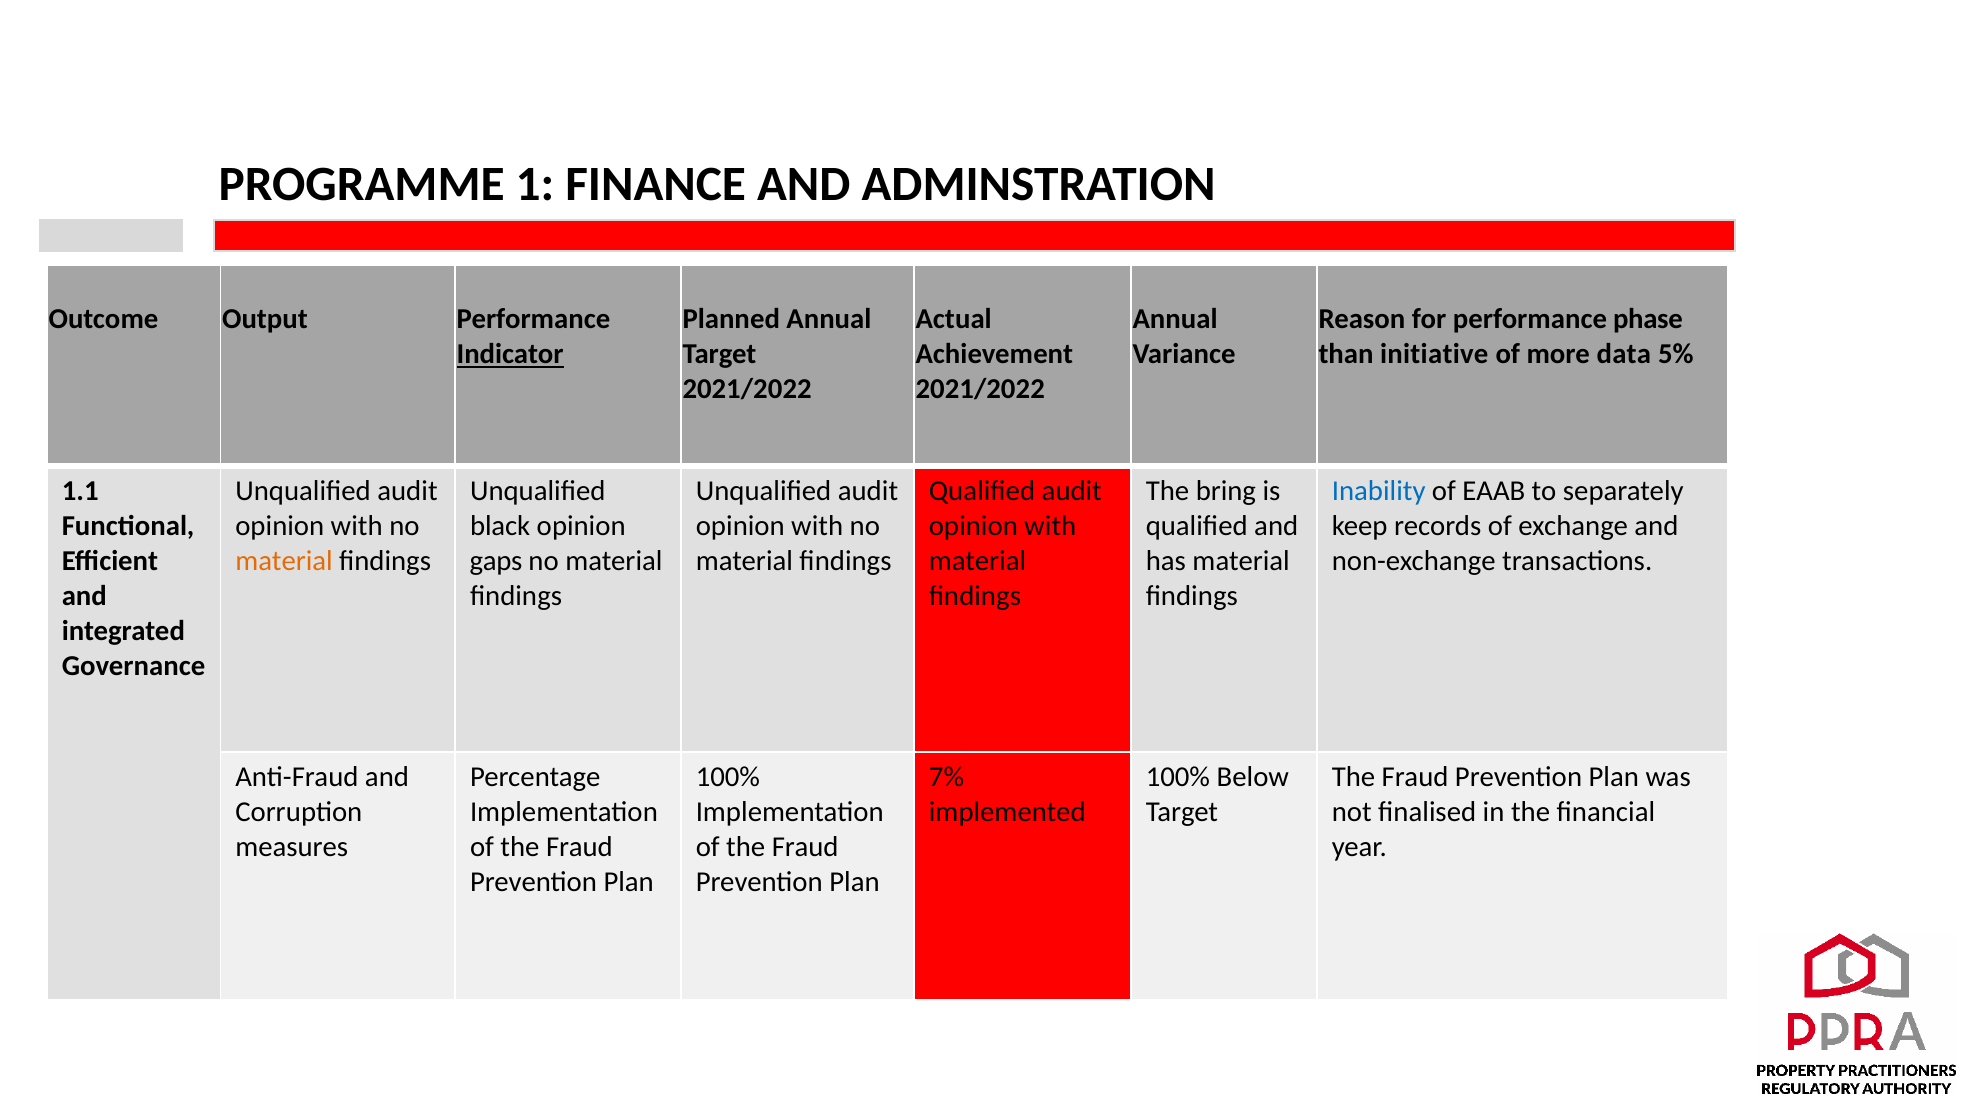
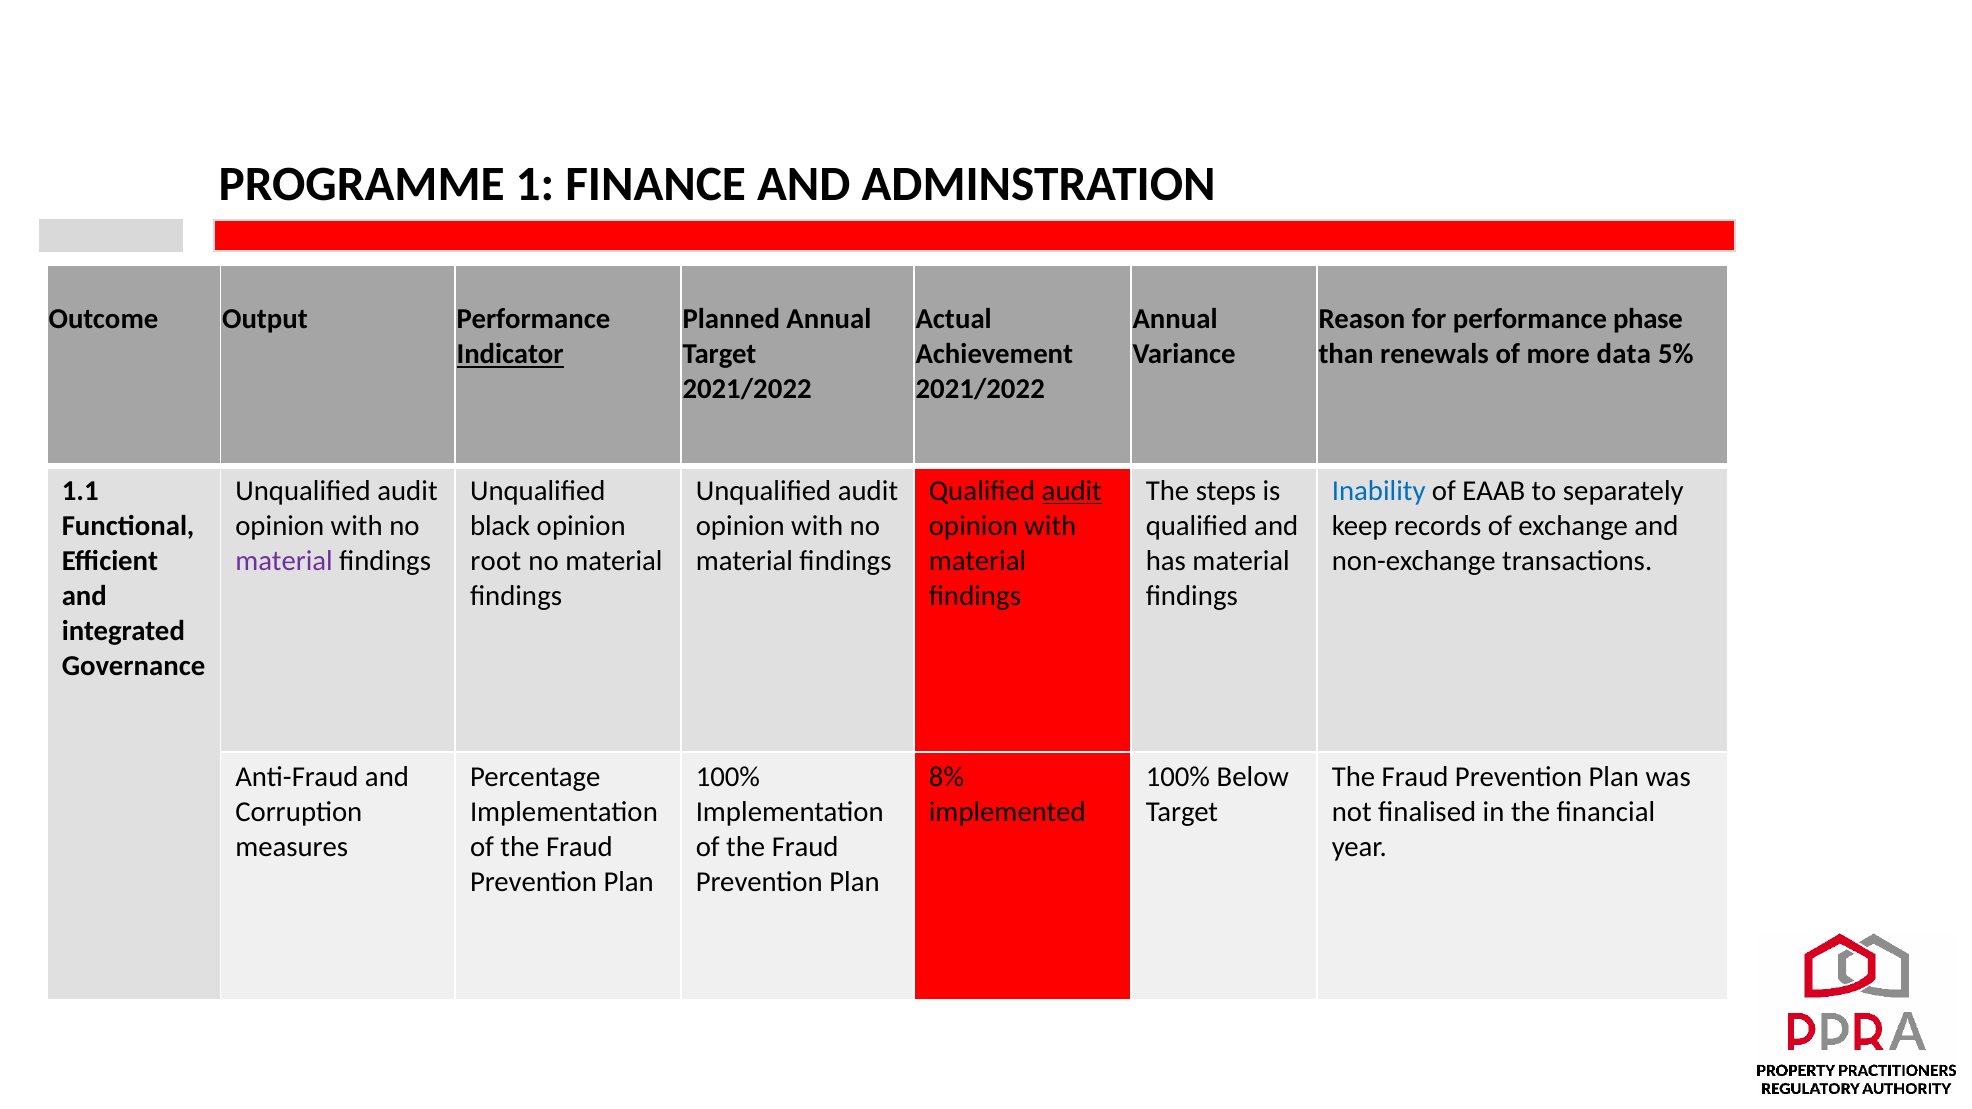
initiative: initiative -> renewals (1434, 354)
audit underline: none -> present (1072, 491)
bring: bring -> steps (1226, 491)
material colour: orange -> purple (284, 561)
gaps: gaps -> root (496, 561)
7%: 7% -> 8% (947, 777)
